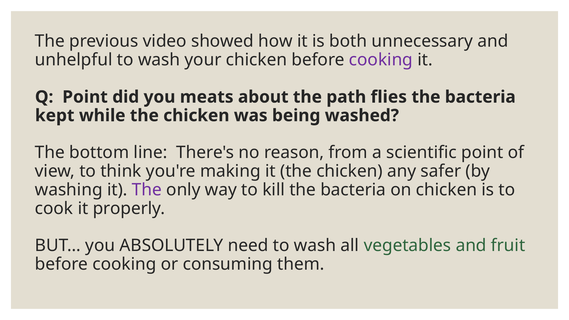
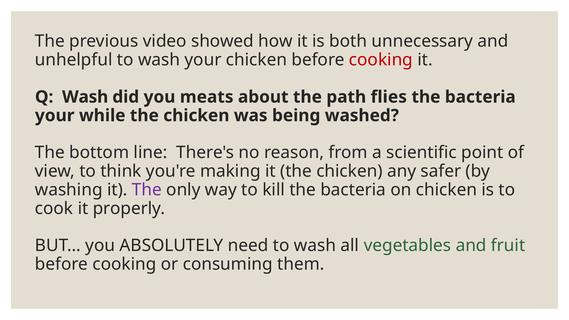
cooking colour: purple -> red (381, 60)
Q Point: Point -> Wash (85, 97)
kept: kept -> your (55, 116)
